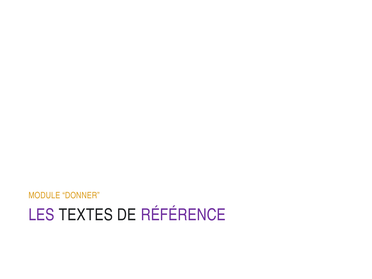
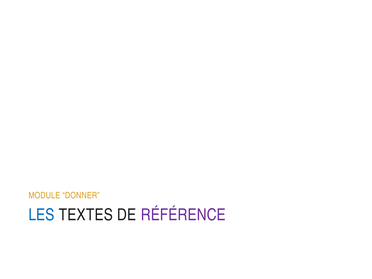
LES colour: purple -> blue (41, 215)
